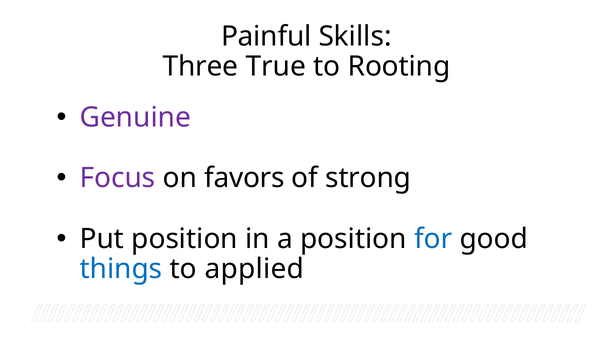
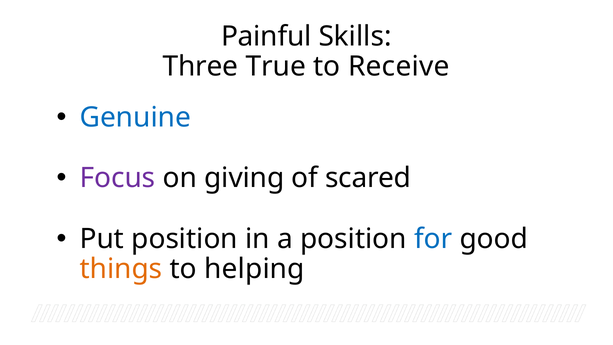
Rooting: Rooting -> Receive (399, 67)
Genuine colour: purple -> blue (135, 117)
favors: favors -> giving (244, 178)
strong: strong -> scared (368, 178)
things colour: blue -> orange (121, 269)
applied: applied -> helping (254, 269)
